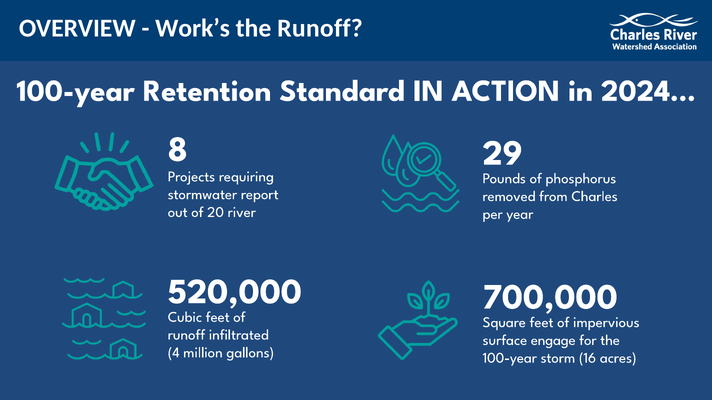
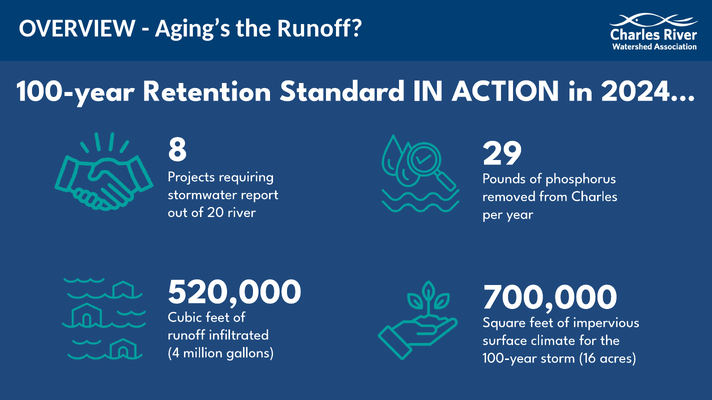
Work’s: Work’s -> Aging’s (193, 28)
engage: engage -> climate (553, 340)
